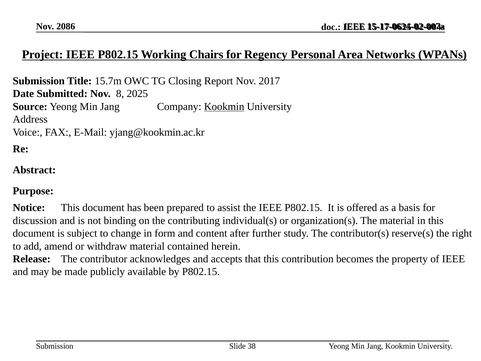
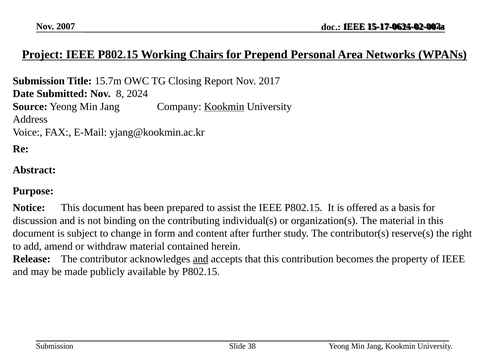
2086: 2086 -> 2007 (66, 26)
Regency: Regency -> Prepend (266, 55)
2025: 2025 -> 2024 (137, 94)
and underline: none -> present (201, 259)
